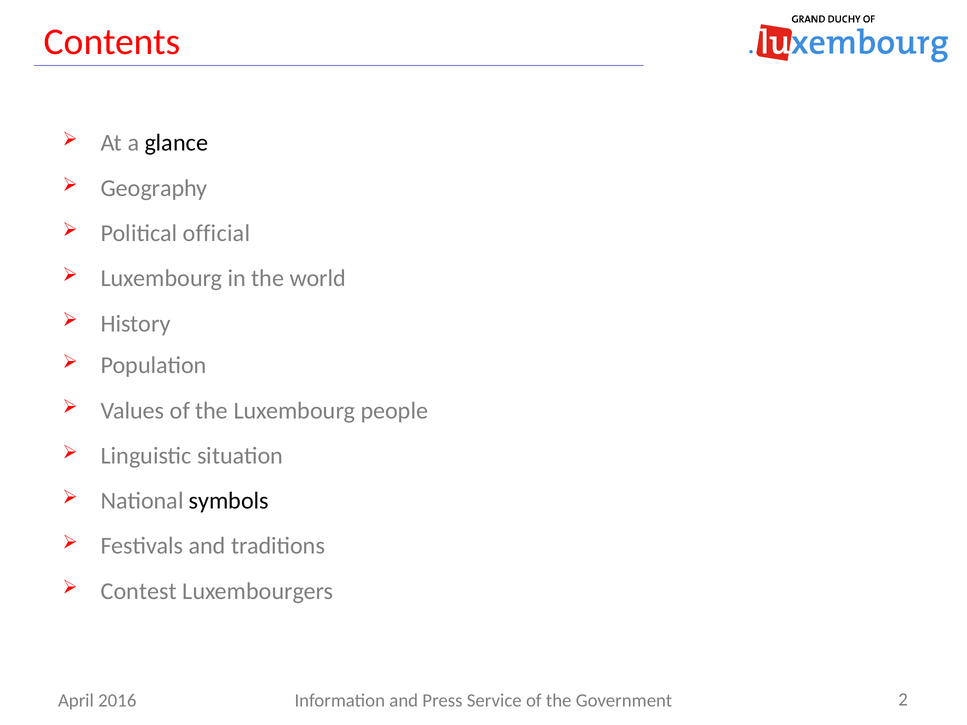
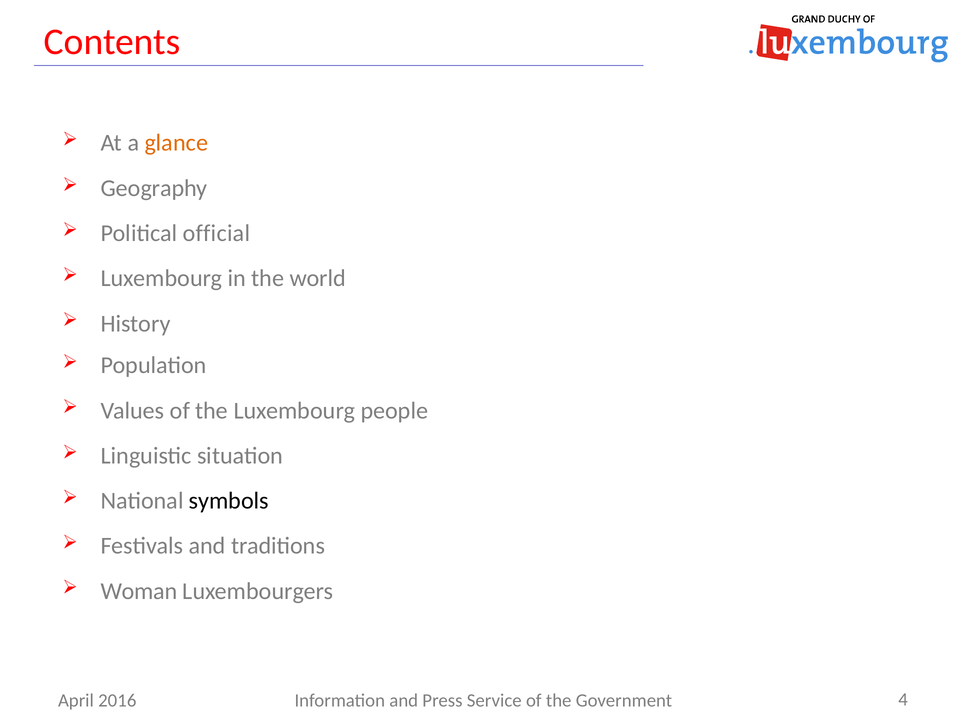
glance colour: black -> orange (176, 143)
Contest: Contest -> Woman (139, 591)
2: 2 -> 4 (903, 700)
